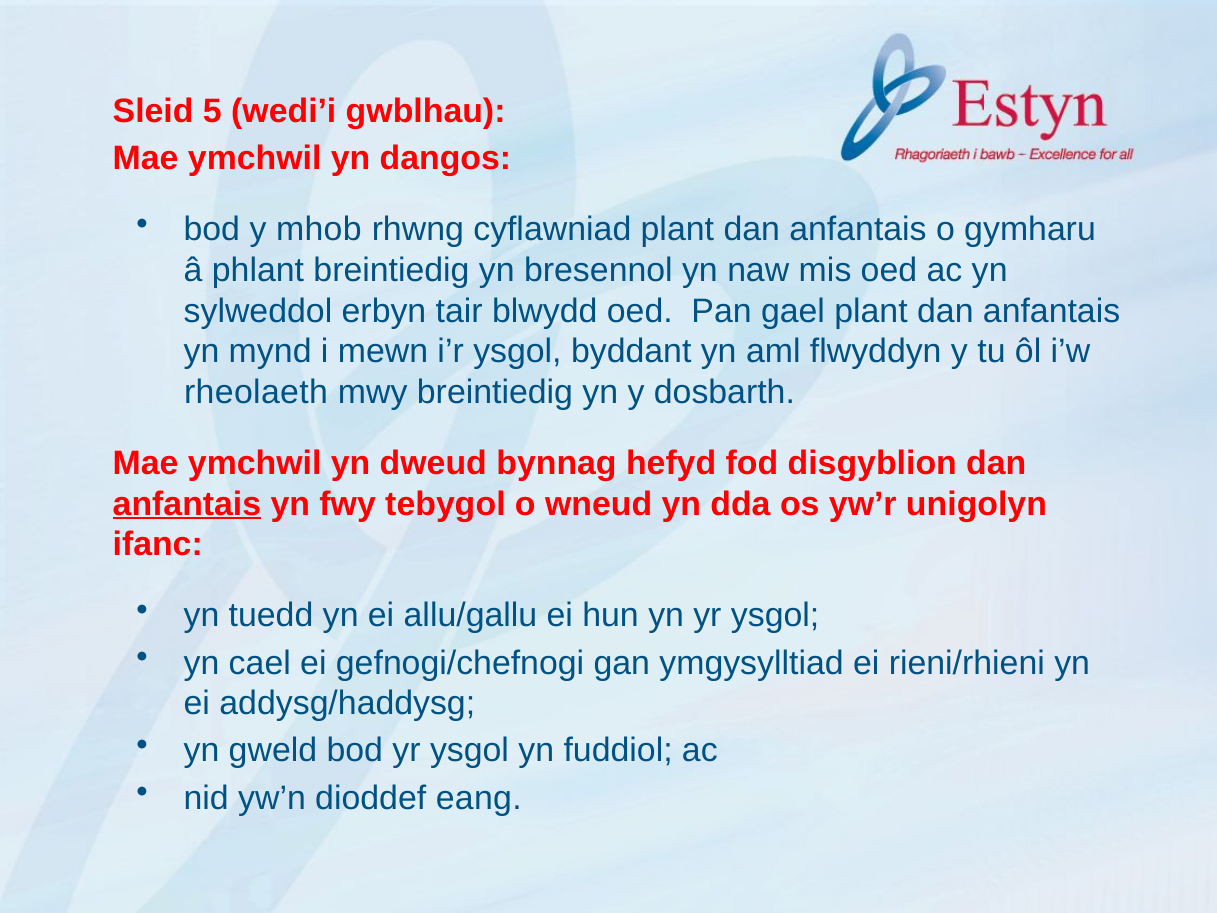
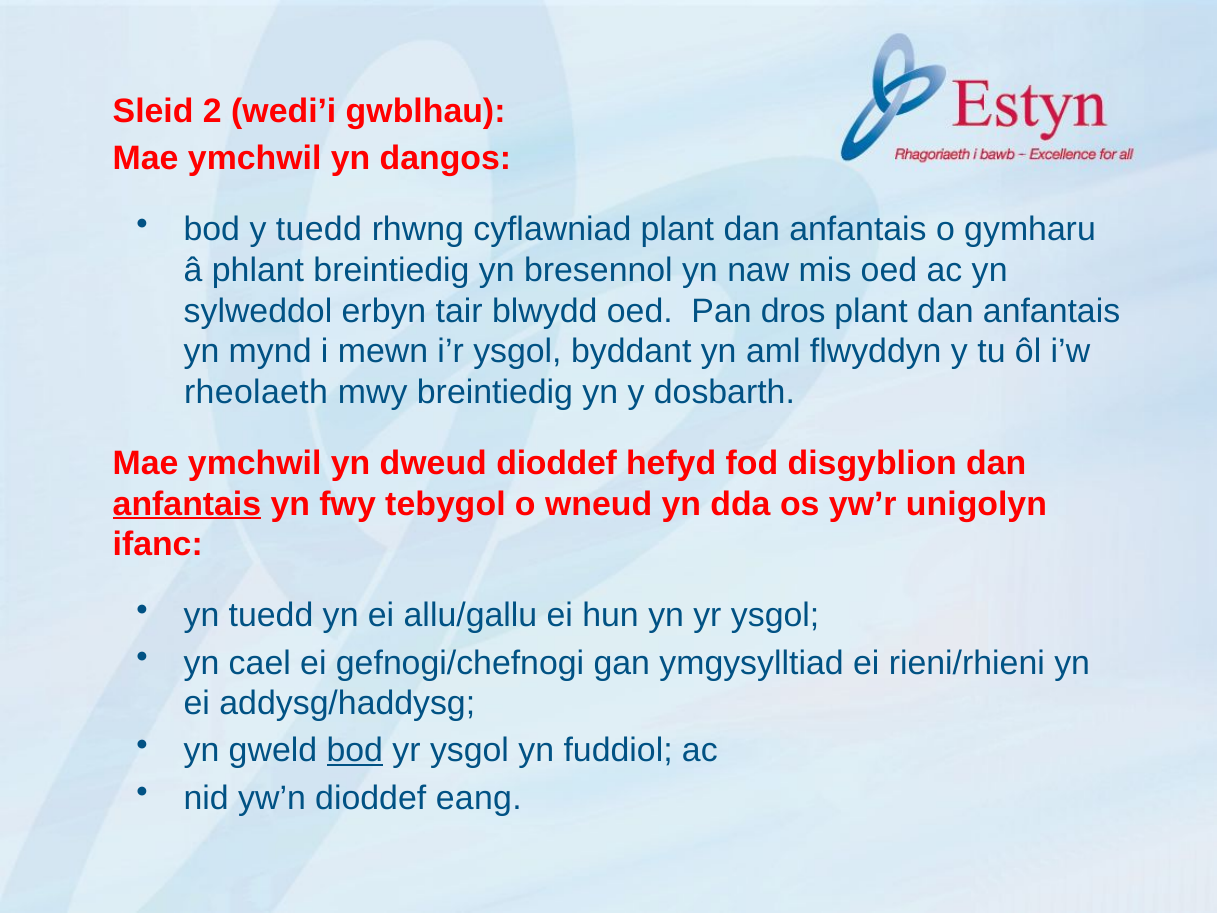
5: 5 -> 2 (212, 111)
y mhob: mhob -> tuedd (319, 230)
gael: gael -> dros (793, 311)
dweud bynnag: bynnag -> dioddef (557, 463)
bod underline: none -> present (355, 751)
